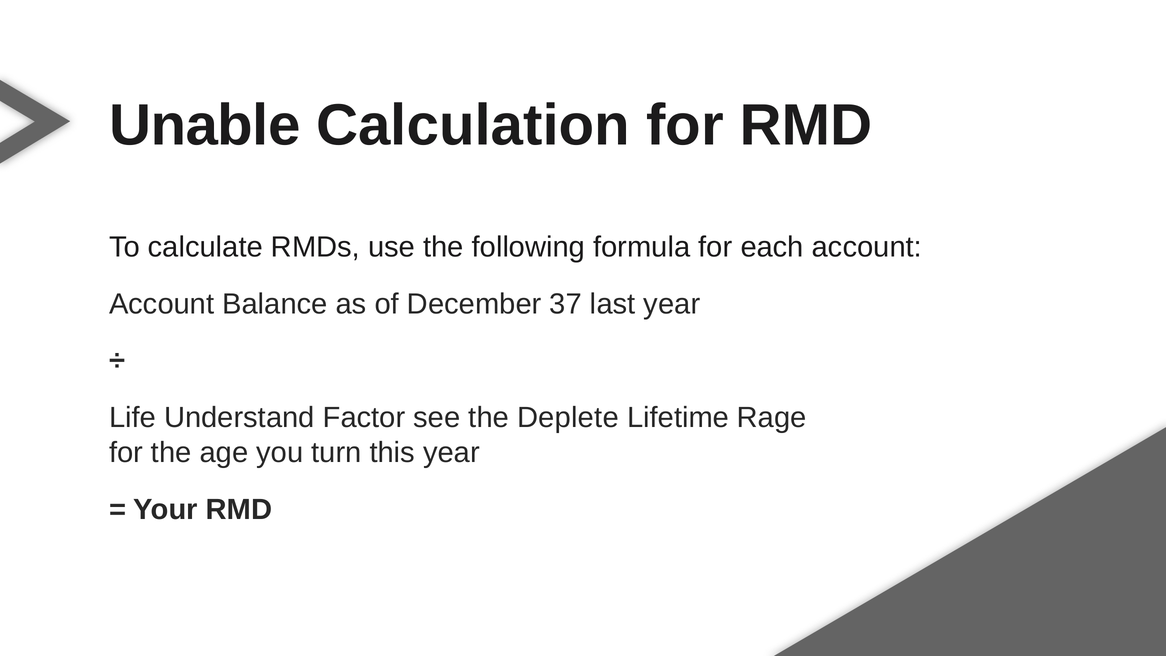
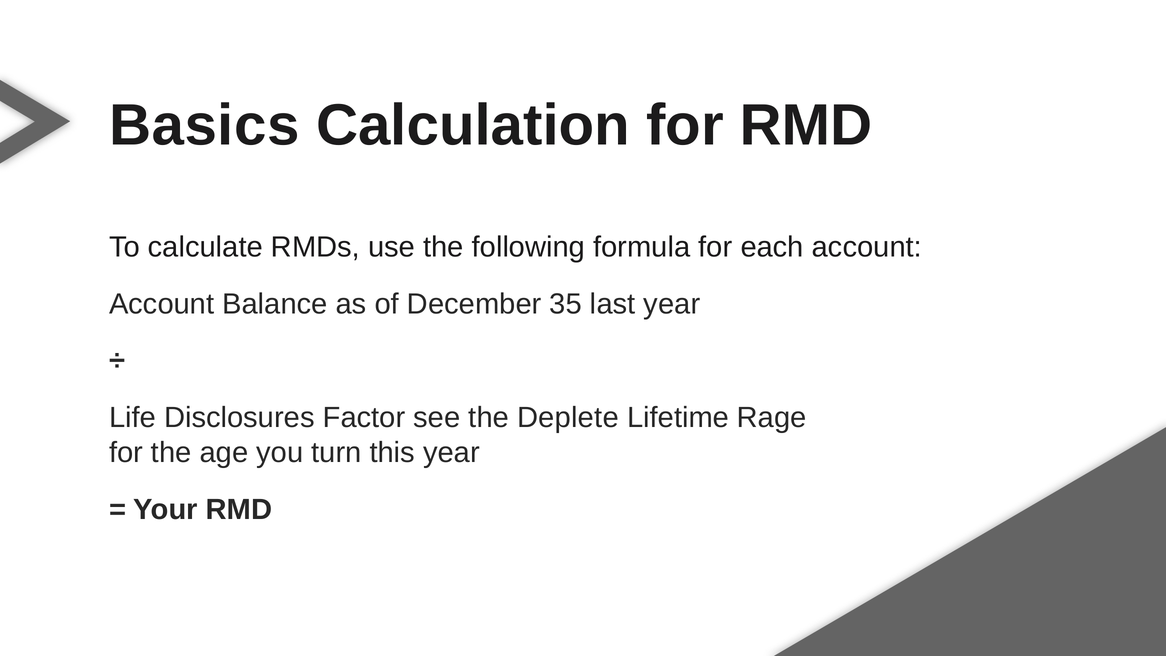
Unable: Unable -> Basics (204, 125)
37: 37 -> 35 (566, 304)
Understand: Understand -> Disclosures (239, 418)
